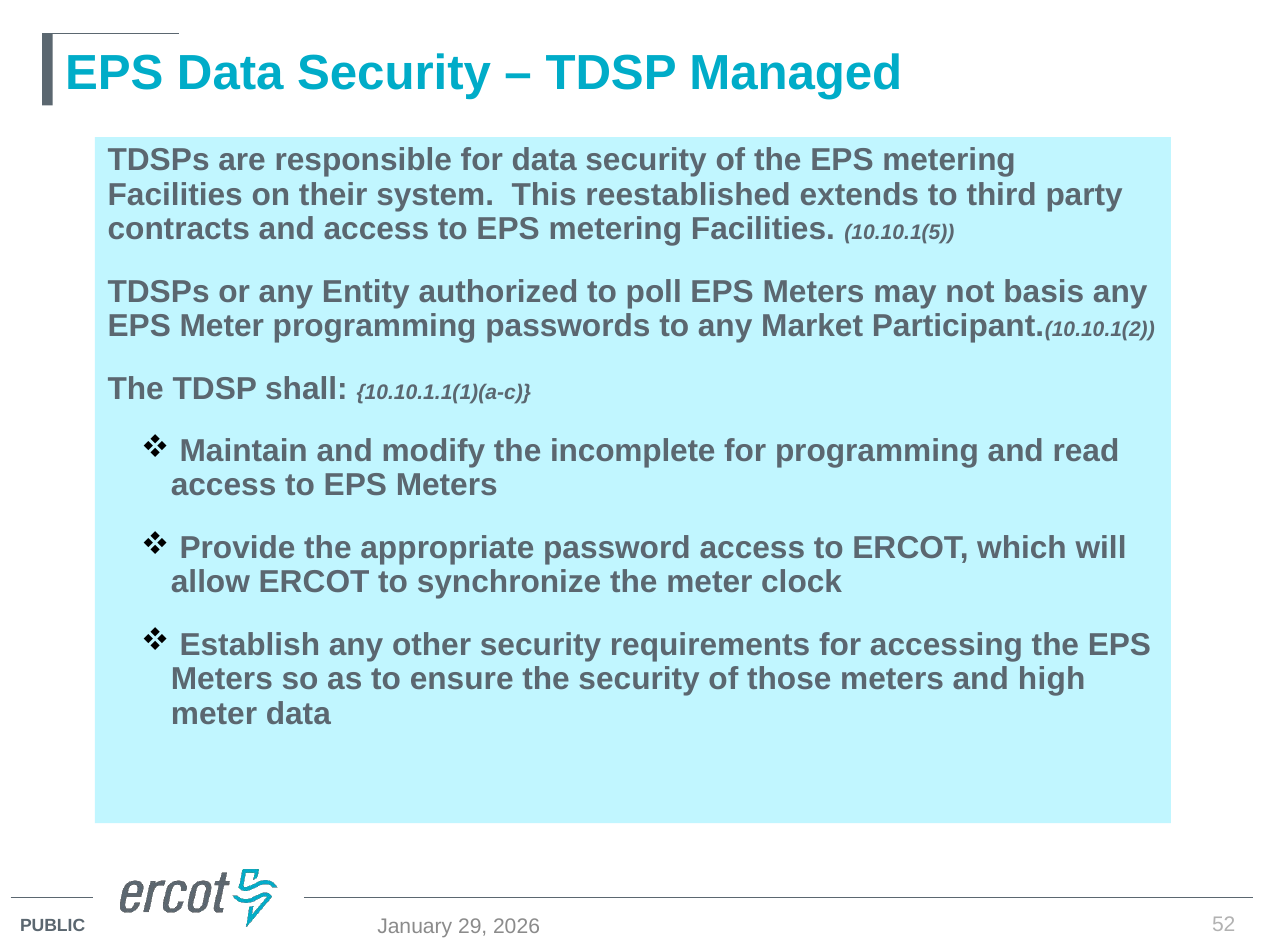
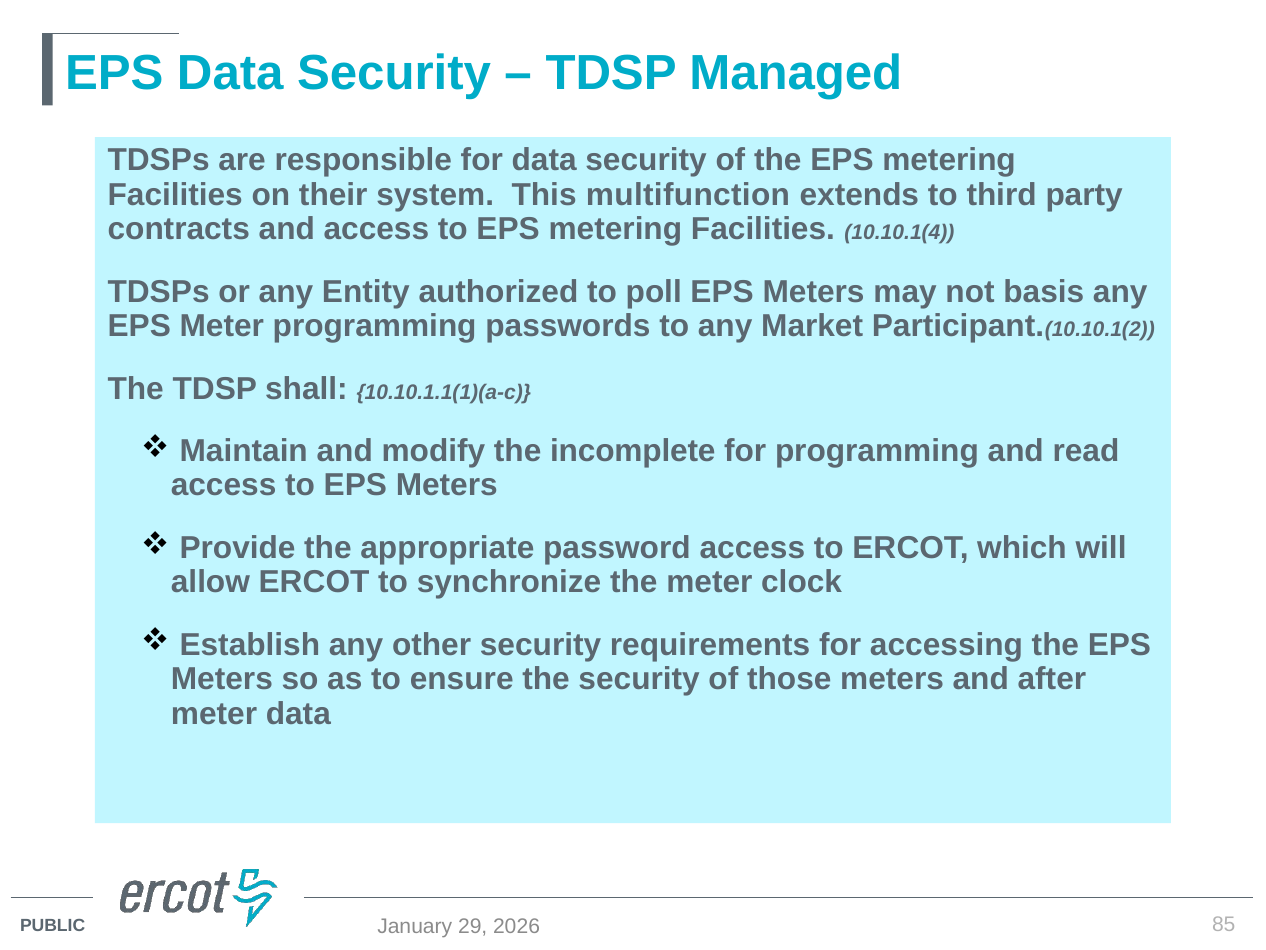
reestablished: reestablished -> multifunction (688, 195)
10.10.1(5: 10.10.1(5 -> 10.10.1(4 (899, 232)
high: high -> after (1052, 679)
52: 52 -> 85 (1224, 925)
